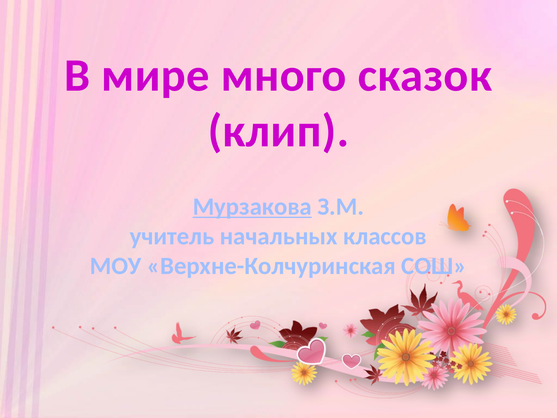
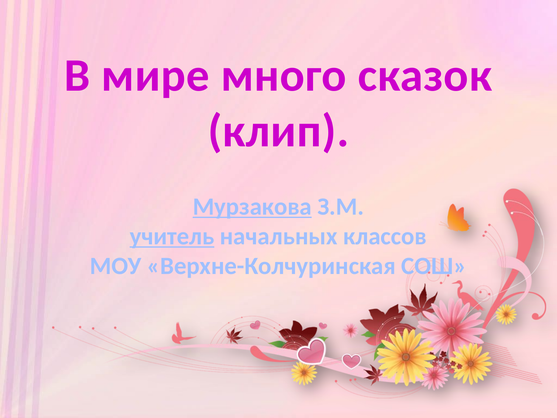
учитель underline: none -> present (172, 236)
